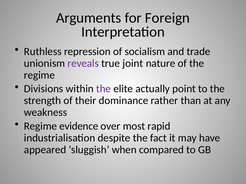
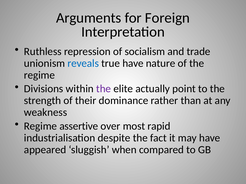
reveals colour: purple -> blue (83, 63)
true joint: joint -> have (133, 63)
evidence: evidence -> assertive (79, 126)
